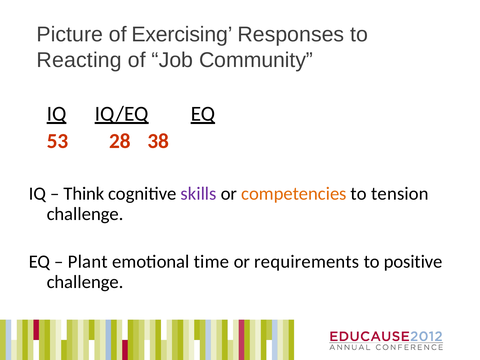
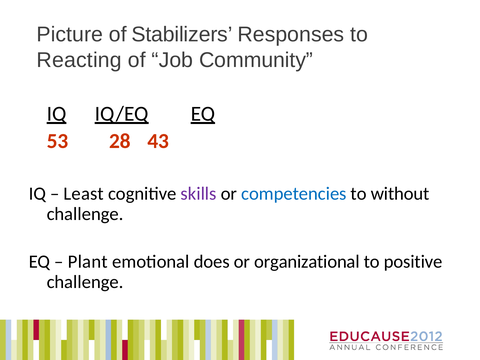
Exercising: Exercising -> Stabilizers (182, 34)
38: 38 -> 43 (158, 141)
Think: Think -> Least (84, 194)
competencies colour: orange -> blue (294, 194)
tension: tension -> without (400, 194)
time: time -> does (212, 262)
requirements: requirements -> organizational (307, 262)
